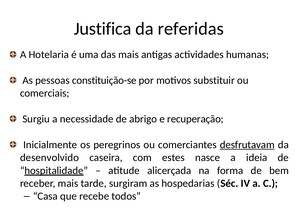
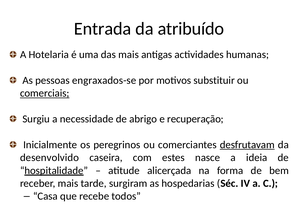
Justifica: Justifica -> Entrada (103, 29)
referidas: referidas -> atribuído (191, 29)
constituição-se: constituição-se -> engraxados-se (104, 81)
comerciais underline: none -> present (45, 93)
